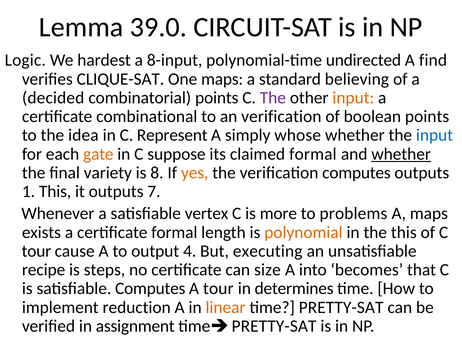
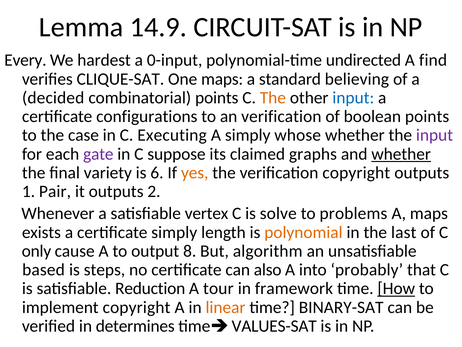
39.0: 39.0 -> 14.9 (158, 27)
Logic: Logic -> Every (25, 60)
8-input: 8-input -> 0-input (175, 60)
The colour: purple -> orange (273, 98)
input colour: orange -> blue (353, 98)
combinational: combinational -> configurations (147, 116)
idea: idea -> case (83, 135)
Represent: Represent -> Executing (172, 135)
input colour: blue -> purple (435, 135)
gate colour: orange -> purple (98, 154)
claimed formal: formal -> graphs (313, 154)
8: 8 -> 6 (157, 173)
verification computes: computes -> copyright (356, 173)
1 This: This -> Pair (55, 191)
7: 7 -> 2 (154, 191)
more: more -> solve (278, 213)
certificate formal: formal -> simply (174, 232)
the this: this -> last (404, 232)
tour: tour -> only (36, 251)
4: 4 -> 8 (190, 251)
executing: executing -> algorithm (268, 251)
recipe: recipe -> based (43, 269)
size: size -> also (268, 269)
becomes: becomes -> probably (367, 269)
satisfiable Computes: Computes -> Reduction (150, 288)
determines: determines -> framework (294, 288)
How underline: none -> present (396, 288)
implement reduction: reduction -> copyright (137, 307)
time PRETTY-SAT: PRETTY-SAT -> BINARY-SAT (341, 307)
assignment: assignment -> determines (135, 326)
time PRETTY-SAT: PRETTY-SAT -> VALUES-SAT (274, 326)
